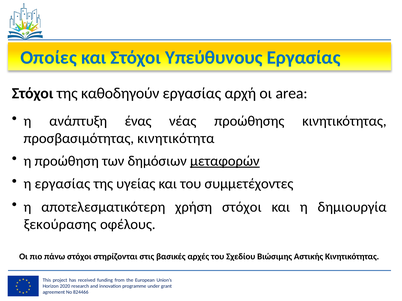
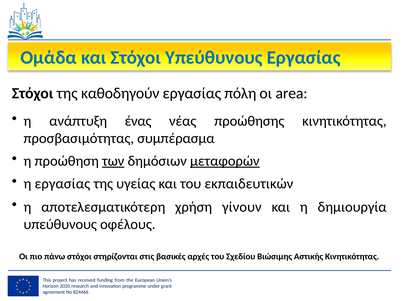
Οποίες: Οποίες -> Ομάδα (49, 58)
αρχή: αρχή -> πόλη (240, 94)
κινητικότητα: κινητικότητα -> συμπέρασμα (176, 139)
των underline: none -> present (113, 161)
συμμετέχοντες: συμμετέχοντες -> εκπαιδευτικών (249, 184)
χρήση στόχοι: στόχοι -> γίνουν (242, 207)
ξεκούρασης: ξεκούρασης -> υπεύθυνους (60, 225)
